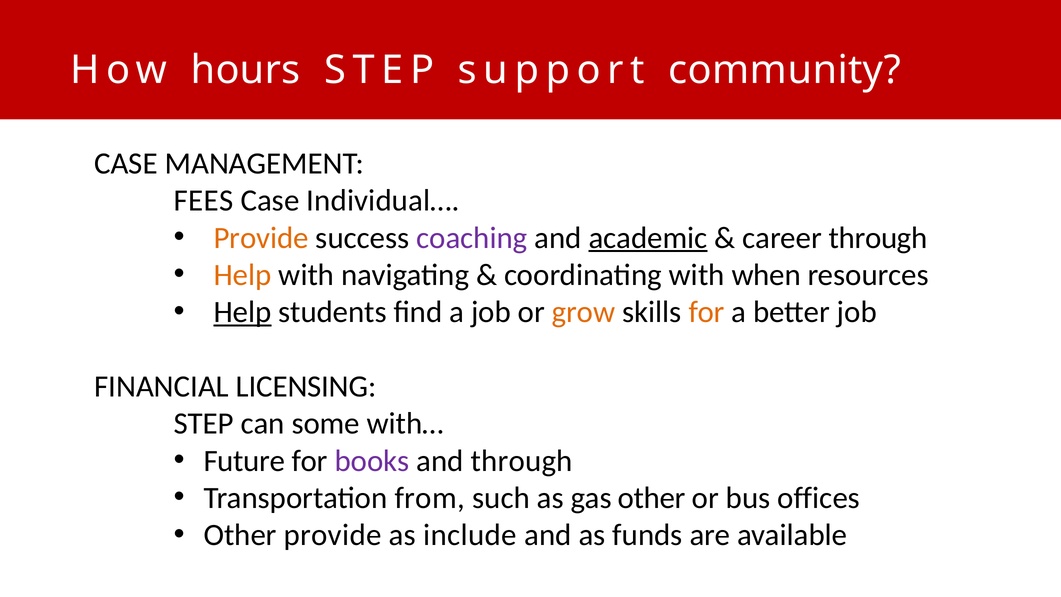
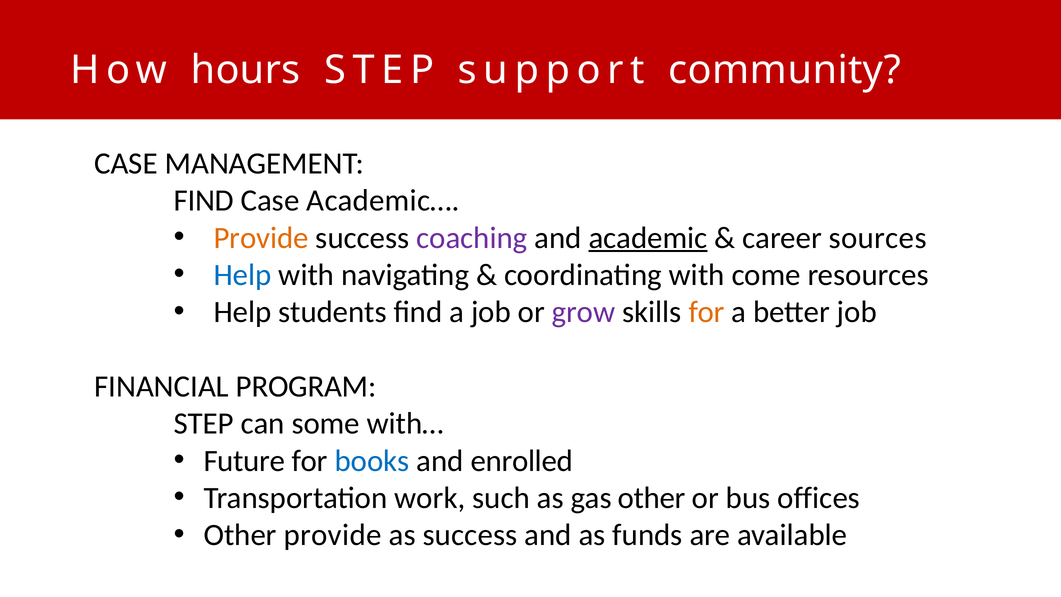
FEES: FEES -> FIND (204, 201)
Individual…: Individual… -> Academic… (383, 201)
career through: through -> sources (878, 238)
Help colour: orange -> blue (243, 275)
when: when -> come (766, 275)
Help underline: present -> none (243, 312)
grow colour: orange -> purple (584, 312)
LICENSING: LICENSING -> PROGRAM (306, 386)
books colour: purple -> blue (372, 461)
and through: through -> enrolled (522, 461)
from: from -> work (430, 498)
as include: include -> success (470, 535)
